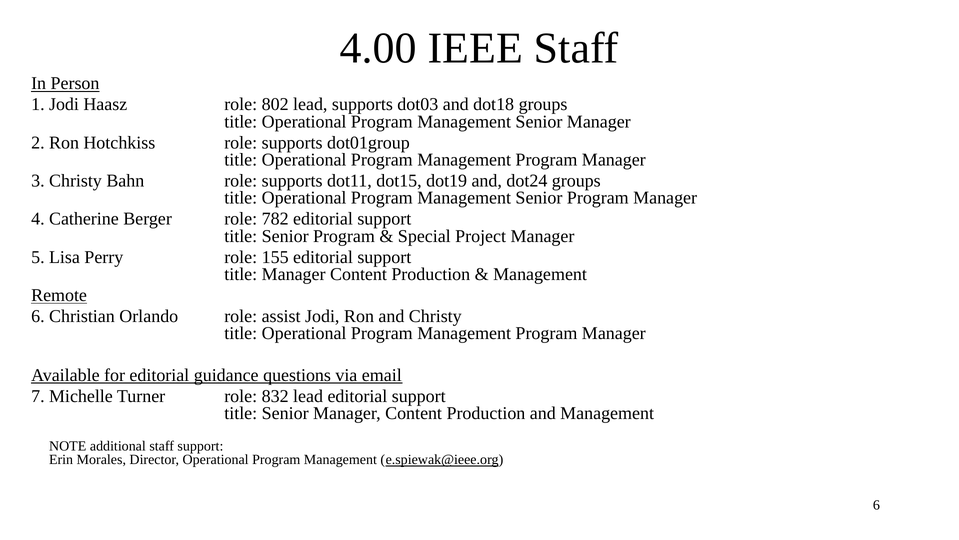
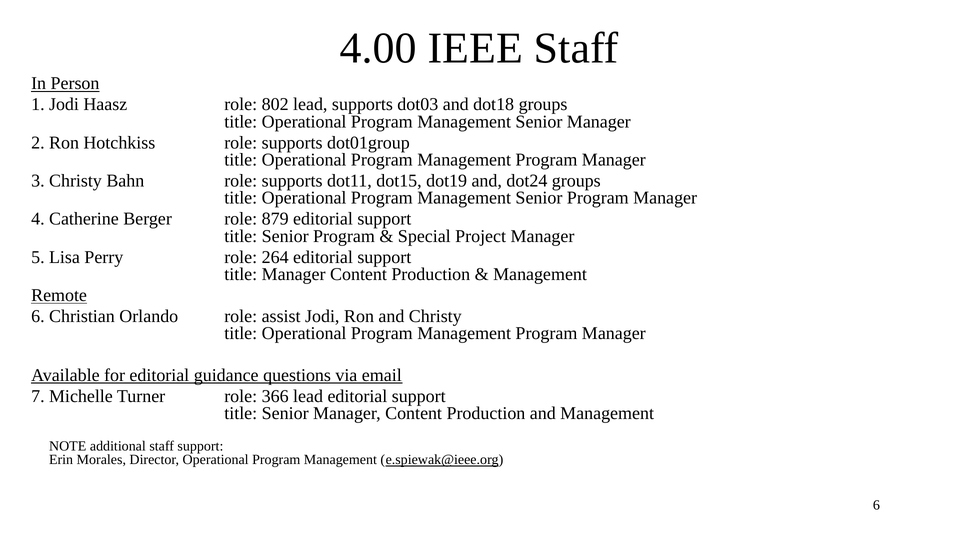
782: 782 -> 879 (275, 219)
155: 155 -> 264 (275, 257)
832: 832 -> 366 (275, 396)
